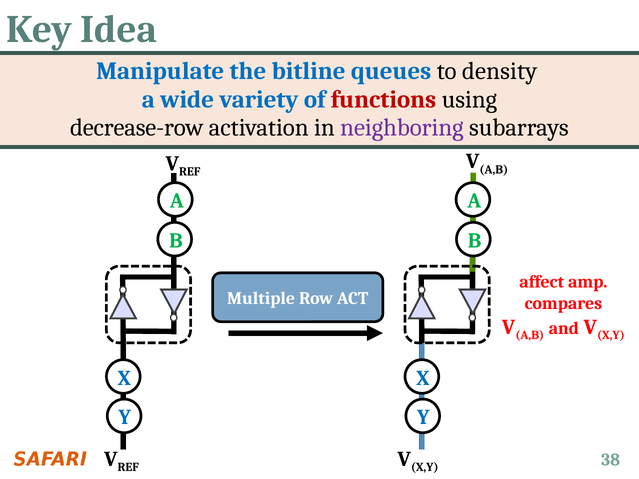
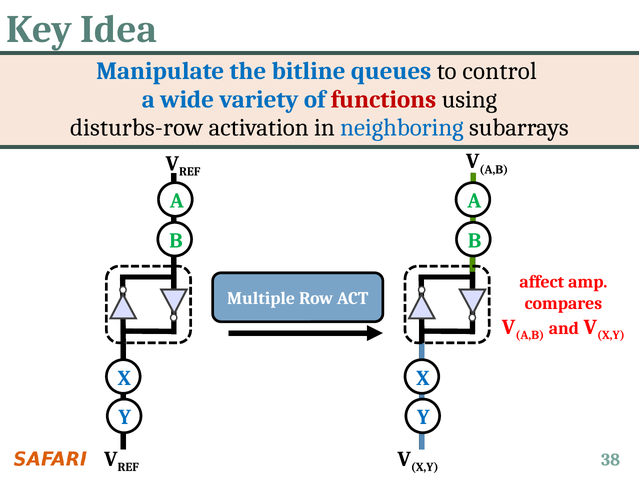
density: density -> control (500, 71)
decrease-row: decrease-row -> disturbs-row (137, 128)
neighboring colour: purple -> blue (402, 128)
